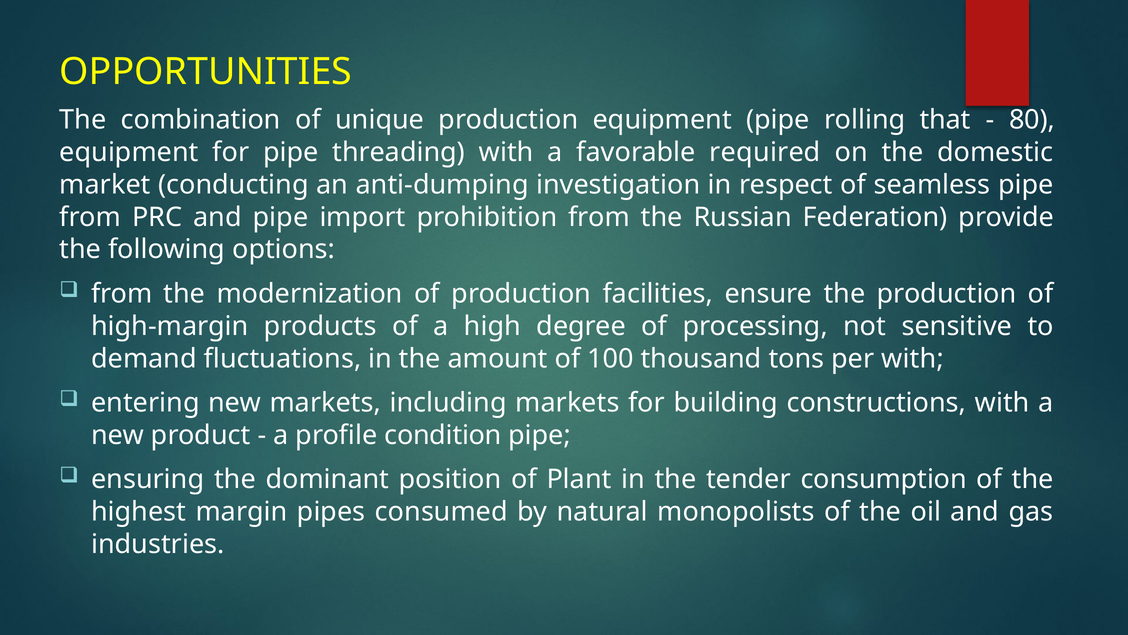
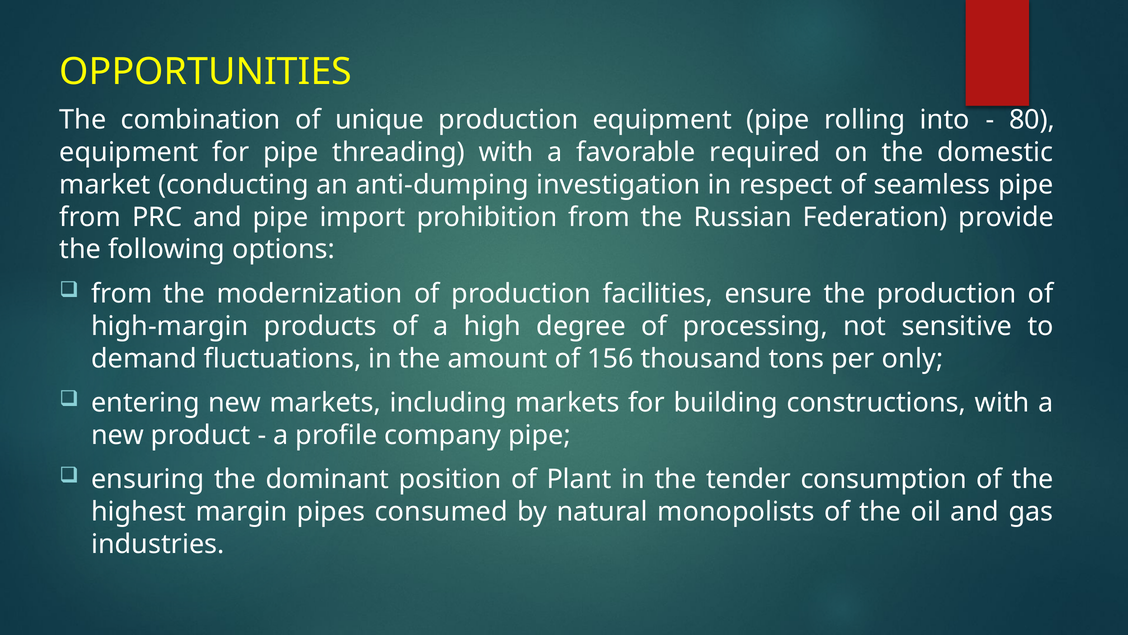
that: that -> into (945, 120)
100: 100 -> 156 (611, 358)
per with: with -> only (913, 358)
condition: condition -> company (443, 435)
